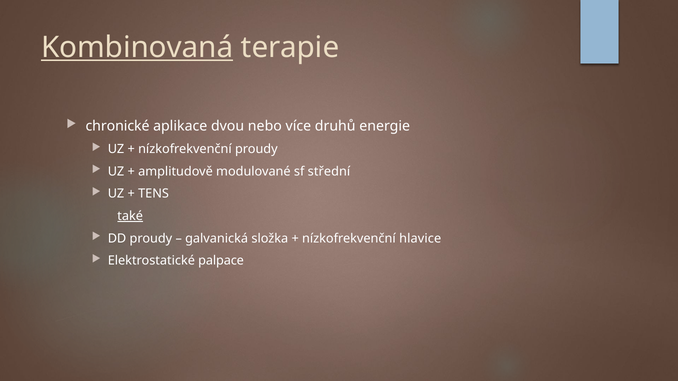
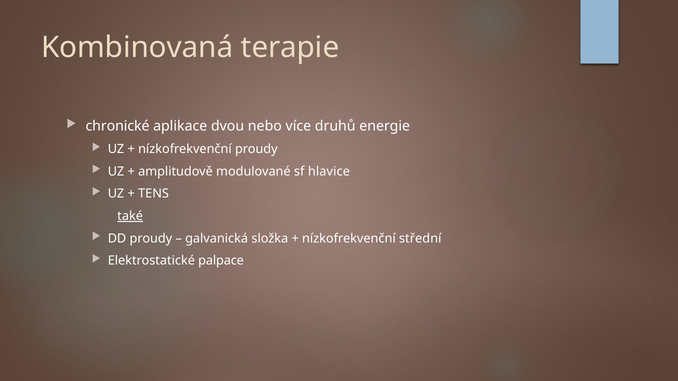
Kombinovaná underline: present -> none (137, 48)
střední: střední -> hlavice (329, 172)
hlavice: hlavice -> střední (420, 239)
